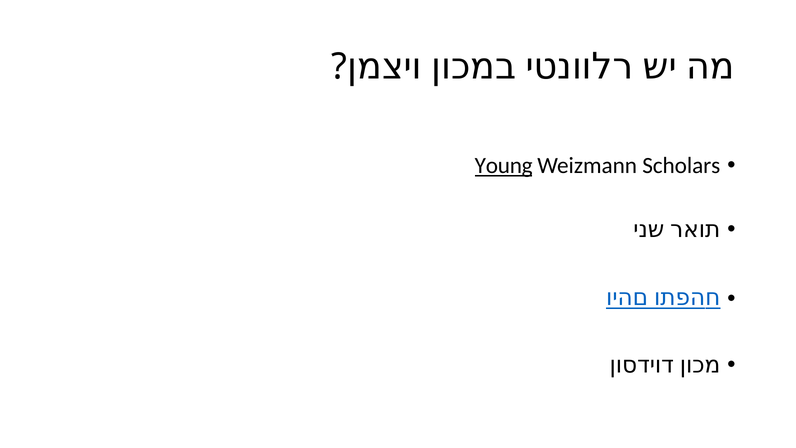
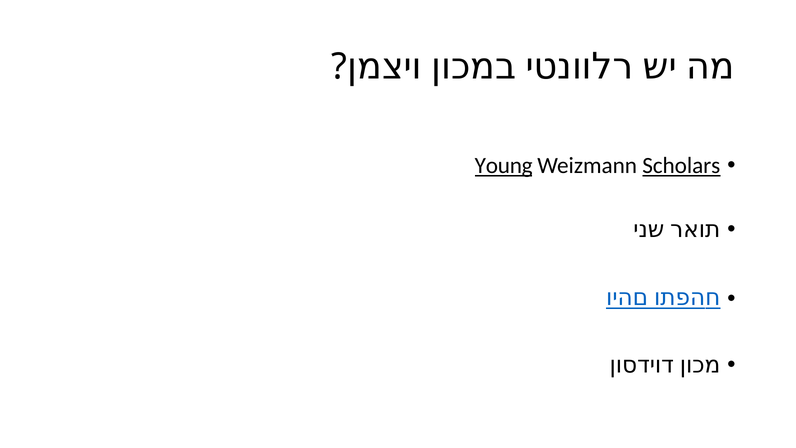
Scholars underline: none -> present (681, 166)
